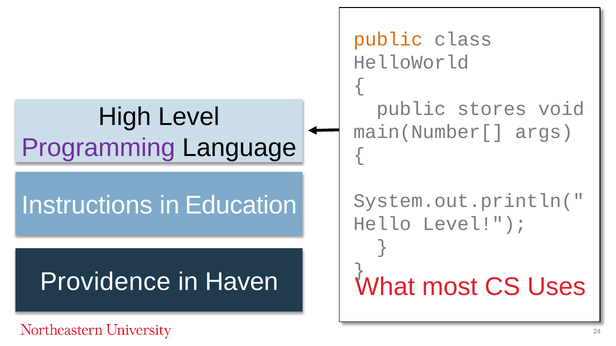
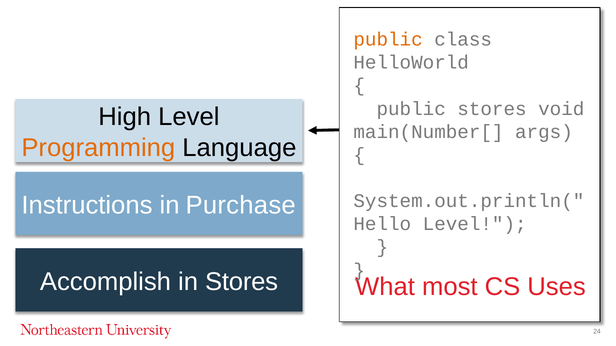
Programming colour: purple -> orange (98, 148)
Education: Education -> Purchase (241, 205)
Providence: Providence -> Accomplish (105, 282)
in Haven: Haven -> Stores (242, 282)
